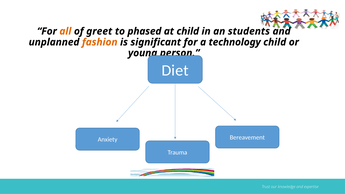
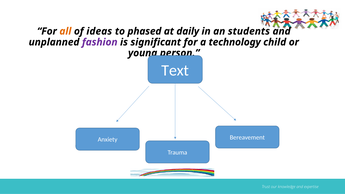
greet: greet -> ideas (99, 31)
at child: child -> daily (188, 31)
fashion colour: orange -> purple (100, 42)
Diet: Diet -> Text (175, 71)
